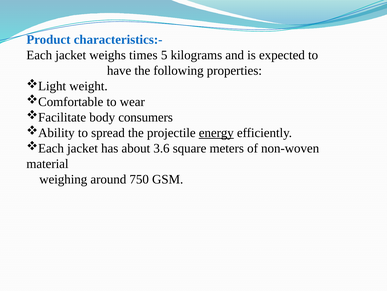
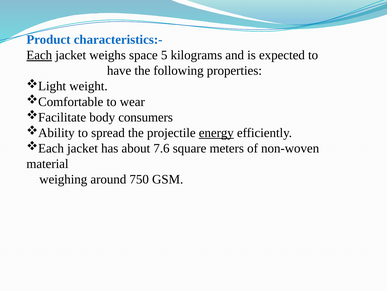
Each underline: none -> present (39, 55)
times: times -> space (143, 55)
3.6: 3.6 -> 7.6 (161, 148)
